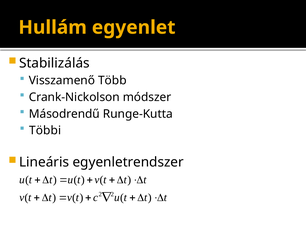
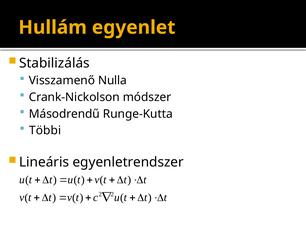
Több: Több -> Nulla (112, 81)
